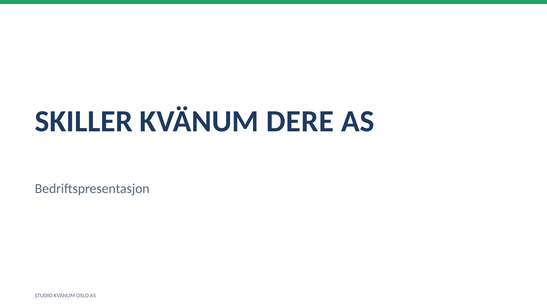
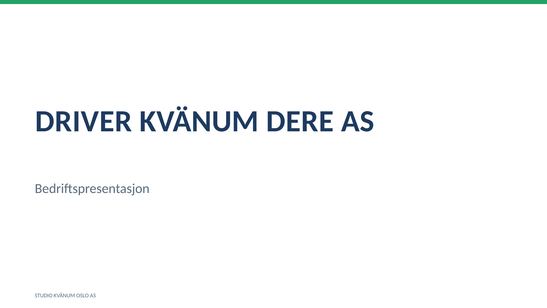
SKILLER: SKILLER -> DRIVER (84, 121)
